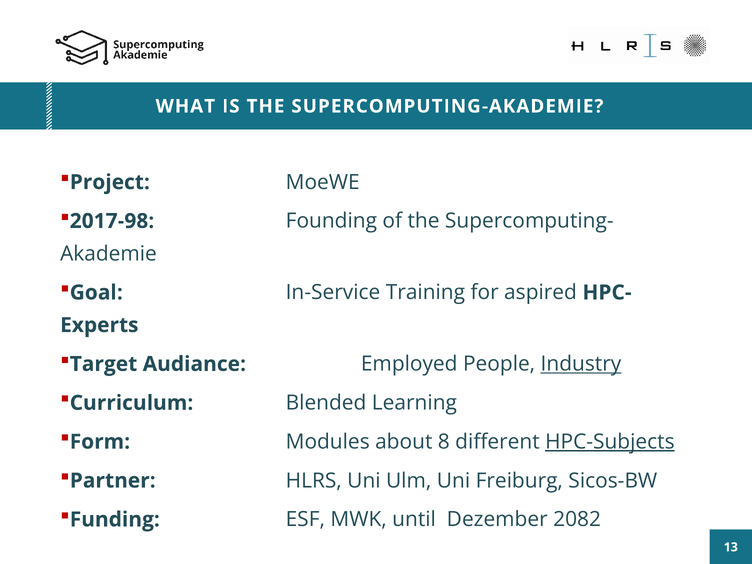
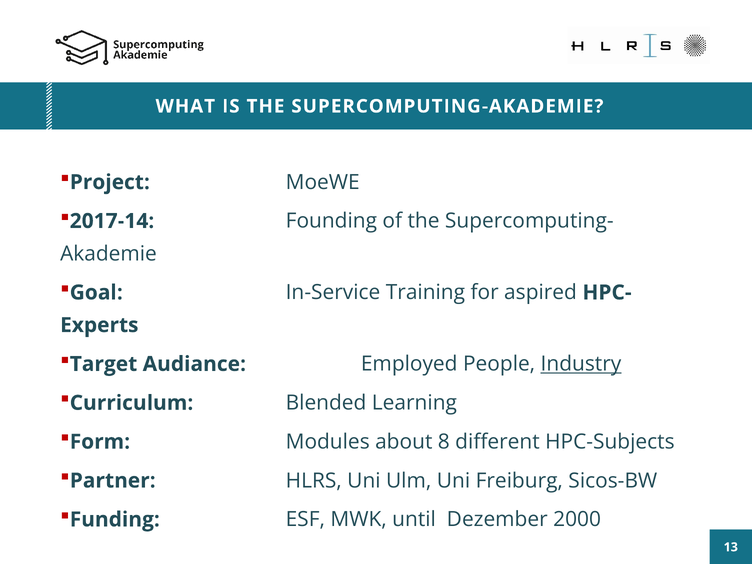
2017-98: 2017-98 -> 2017-14 (112, 221)
HPC-Subjects underline: present -> none (610, 442)
2082: 2082 -> 2000 (577, 520)
